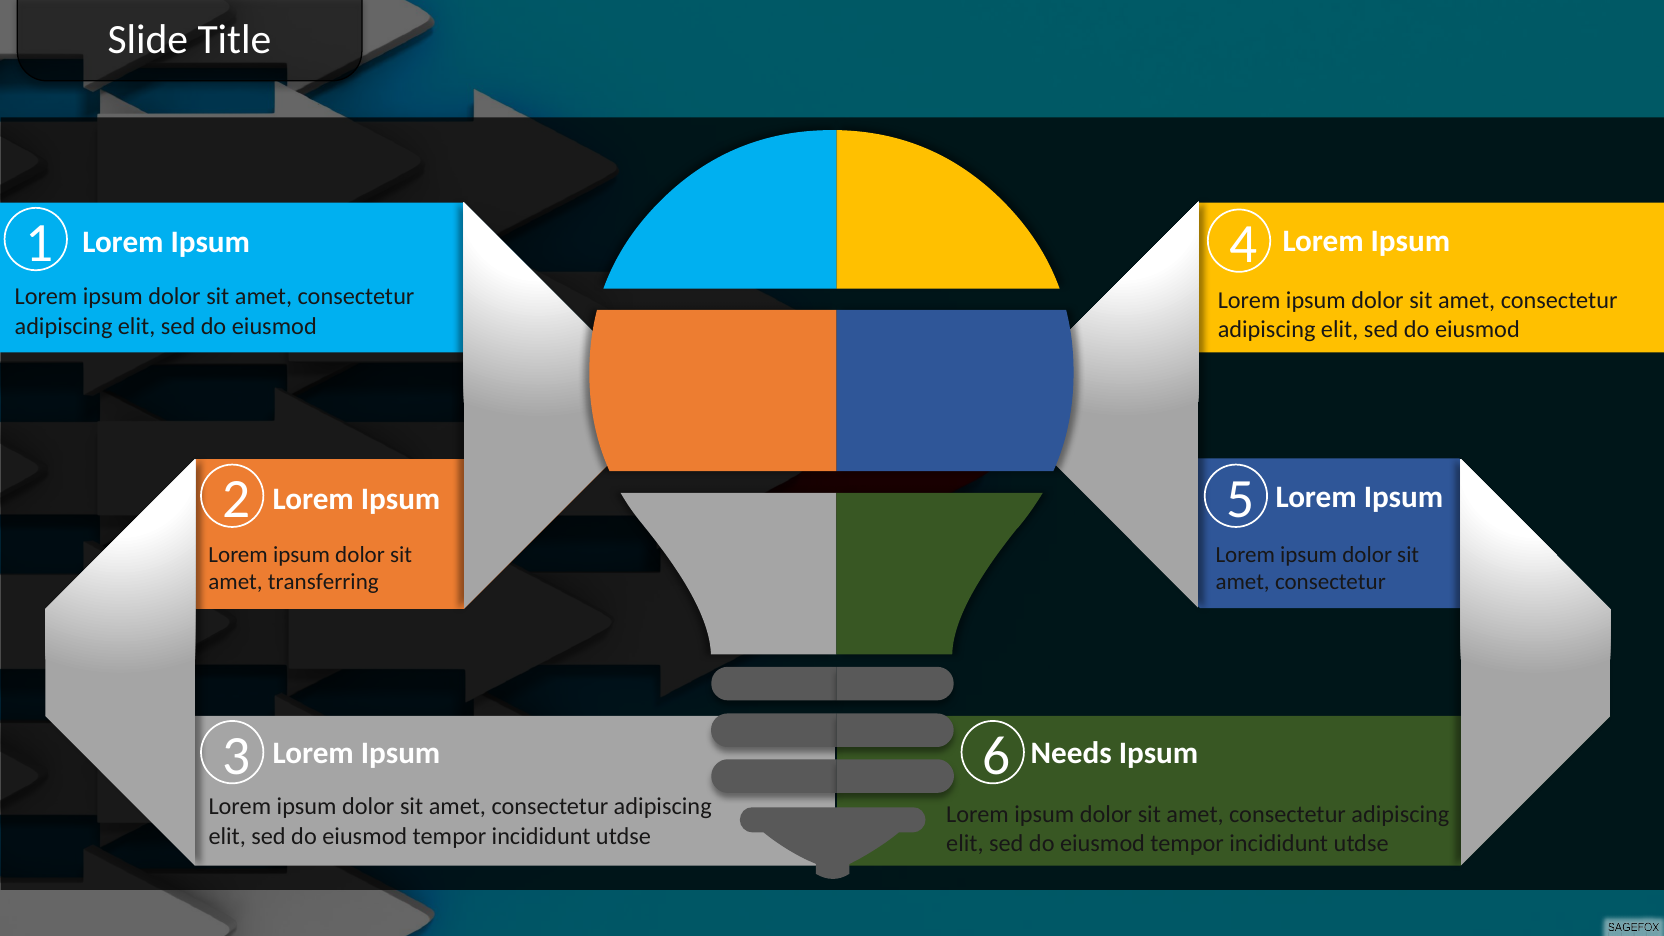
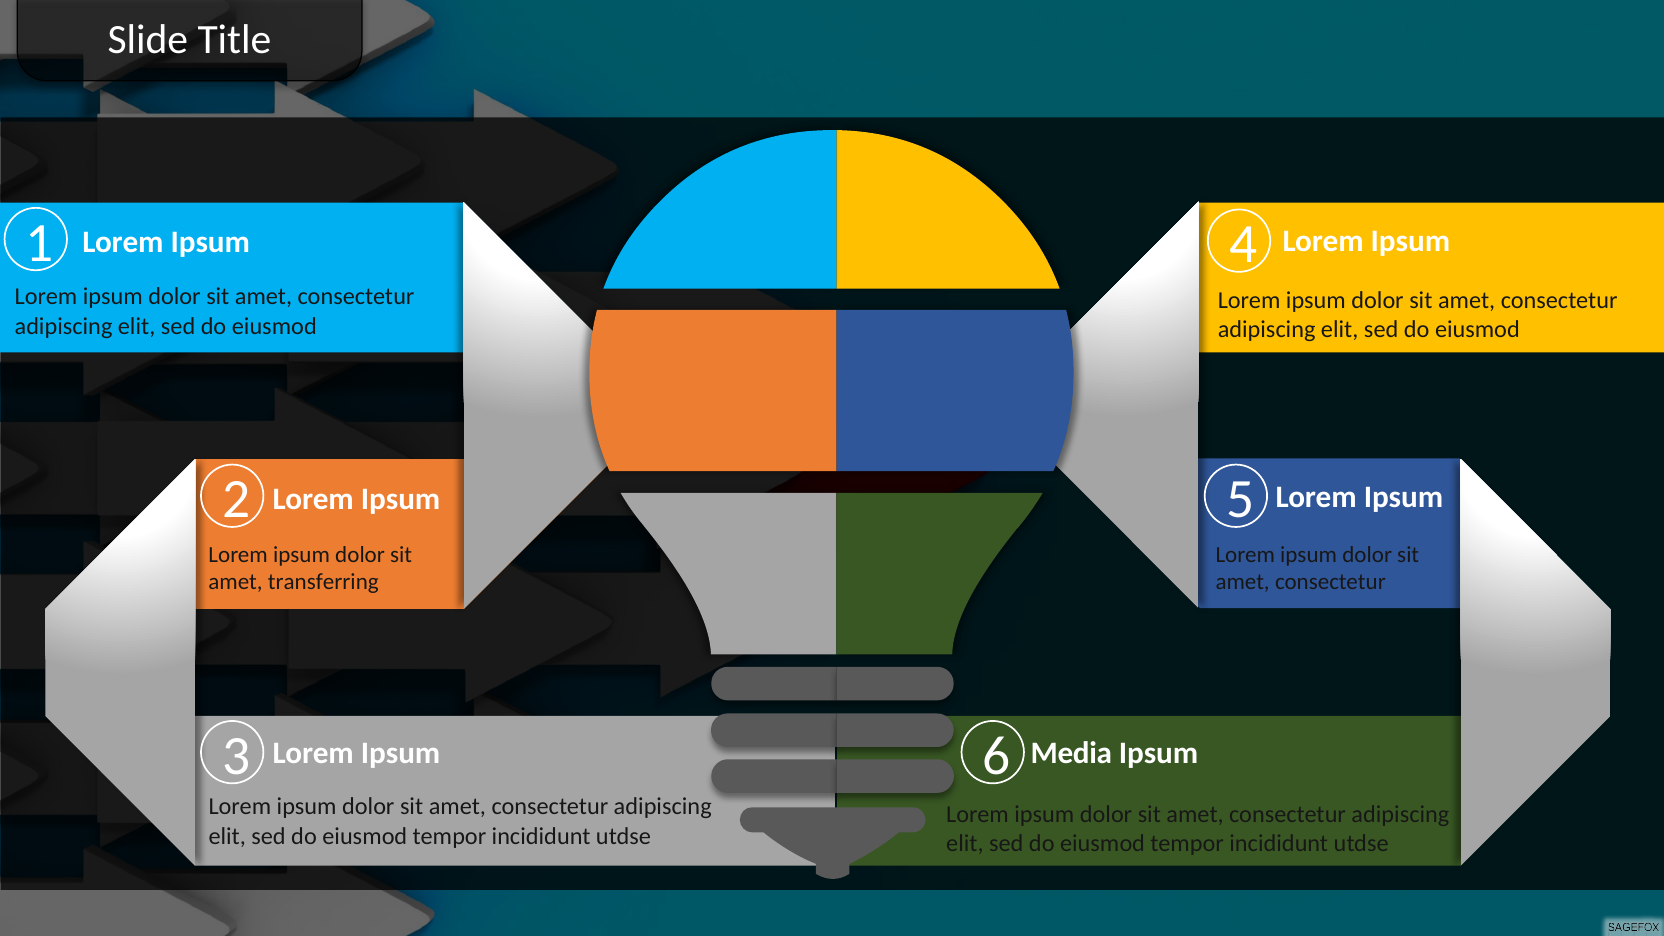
Needs: Needs -> Media (1071, 753)
